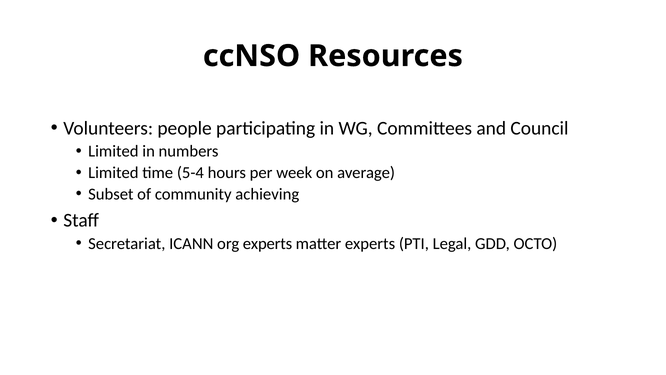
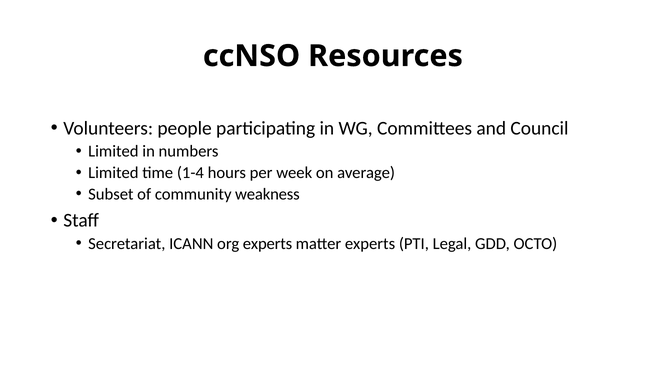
5-4: 5-4 -> 1-4 (190, 173)
achieving: achieving -> weakness (267, 194)
